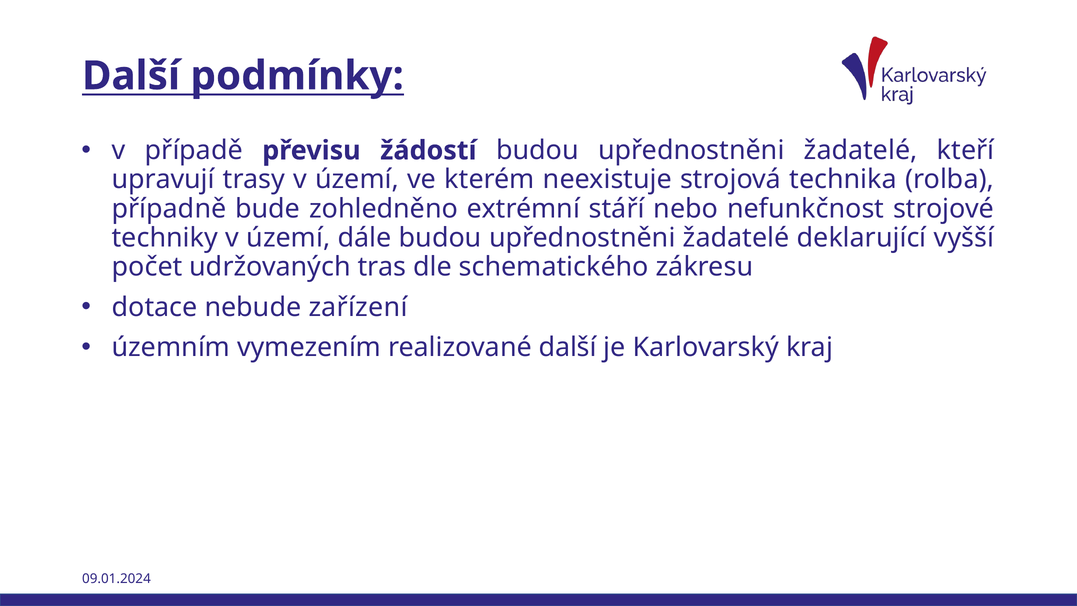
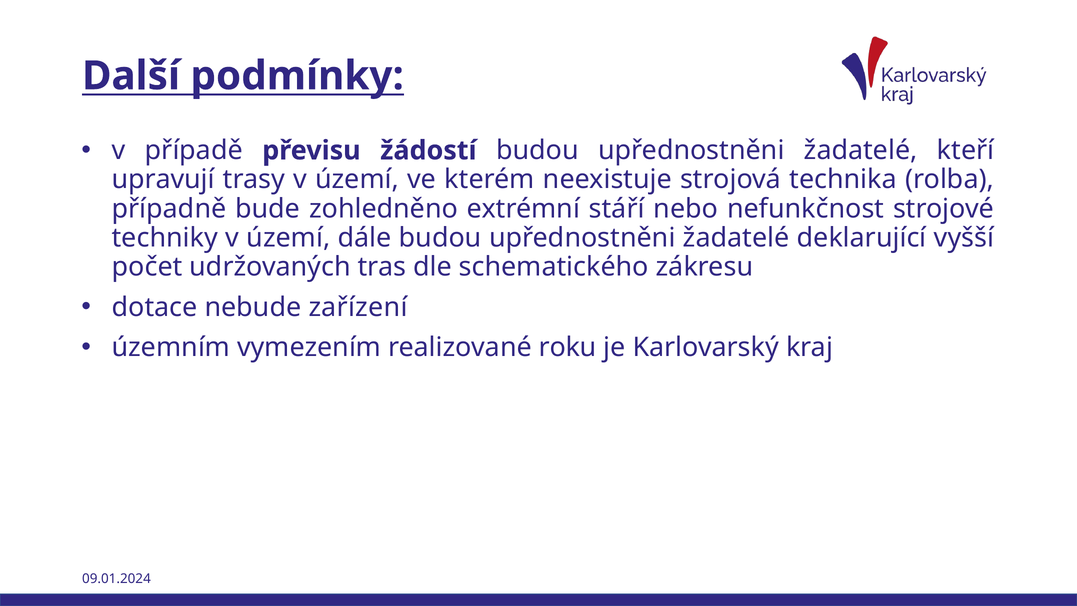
realizované další: další -> roku (568, 347)
